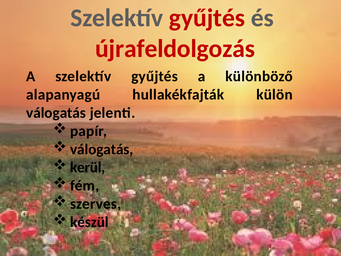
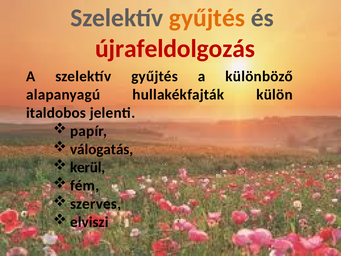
gyűjtés colour: red -> orange (207, 18)
válogatás: válogatás -> italdobos (56, 113)
készül: készül -> elviszi (89, 222)
